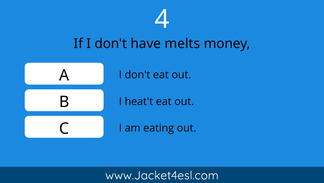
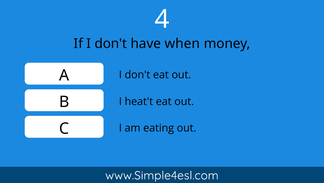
melts: melts -> when (182, 43)
www.Jacket4esl.com: www.Jacket4esl.com -> www.Simple4esl.com (162, 175)
